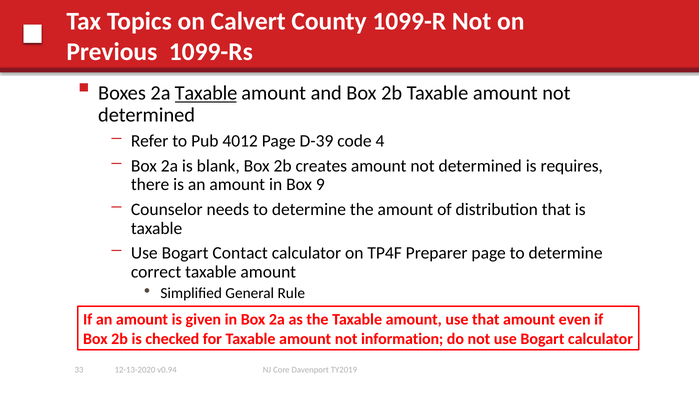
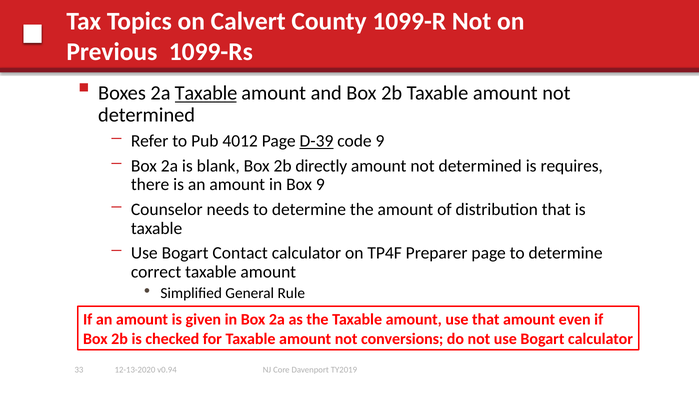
D-39 underline: none -> present (316, 141)
code 4: 4 -> 9 (380, 141)
creates: creates -> directly (321, 166)
information: information -> conversions (402, 339)
